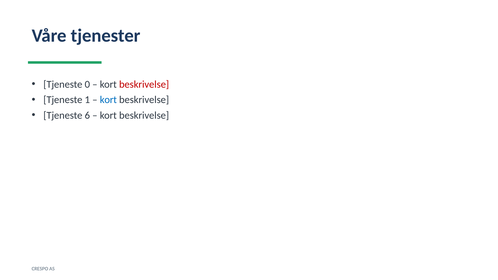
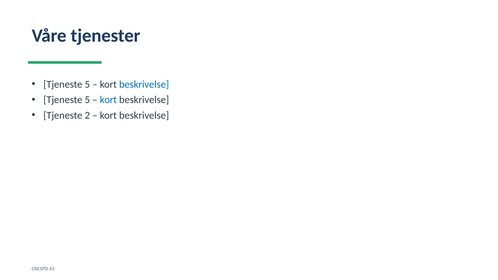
0: 0 -> 5 (87, 84)
beskrivelse colour: red -> blue (144, 84)
1: 1 -> 5 (87, 100)
6: 6 -> 2 (87, 115)
